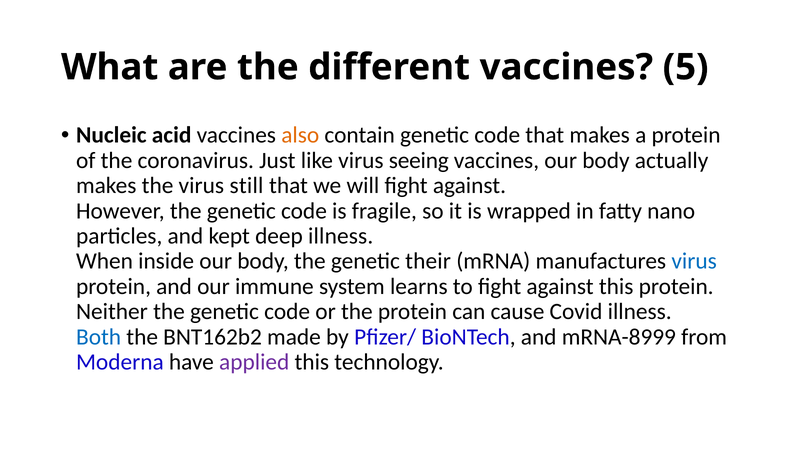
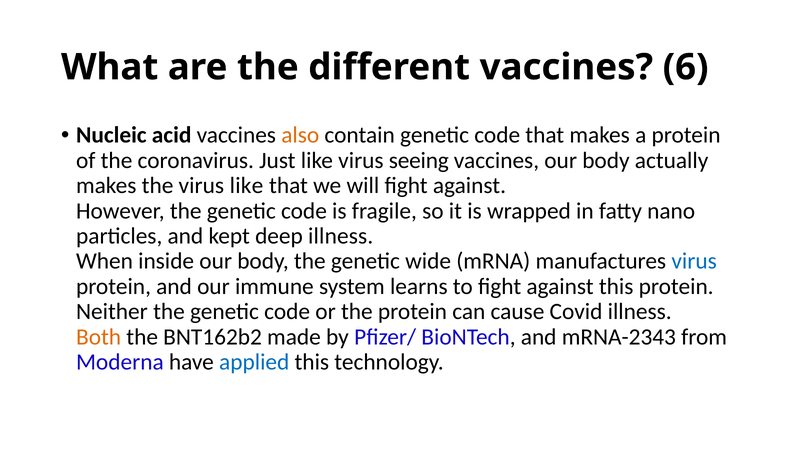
5: 5 -> 6 (686, 67)
virus still: still -> like (246, 186)
their: their -> wide (428, 262)
Both colour: blue -> orange (99, 337)
mRNA-8999: mRNA-8999 -> mRNA-2343 (619, 337)
applied colour: purple -> blue (254, 363)
